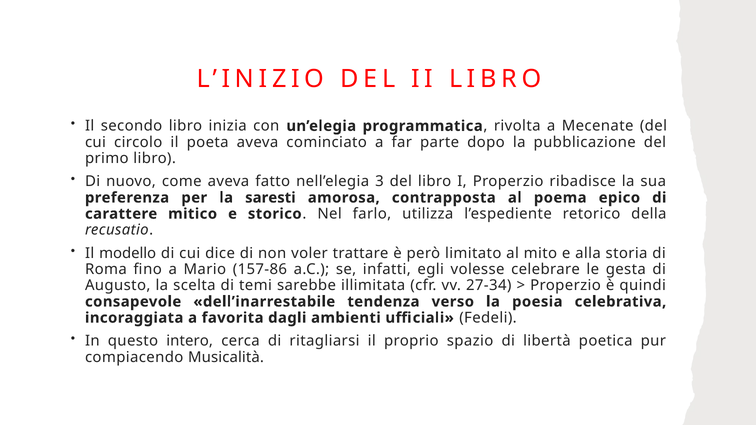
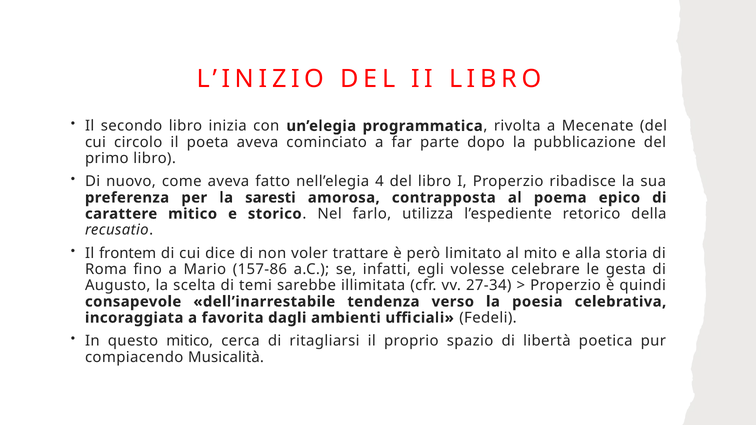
3: 3 -> 4 (379, 182)
modello: modello -> frontem (128, 253)
questo intero: intero -> mitico (190, 341)
